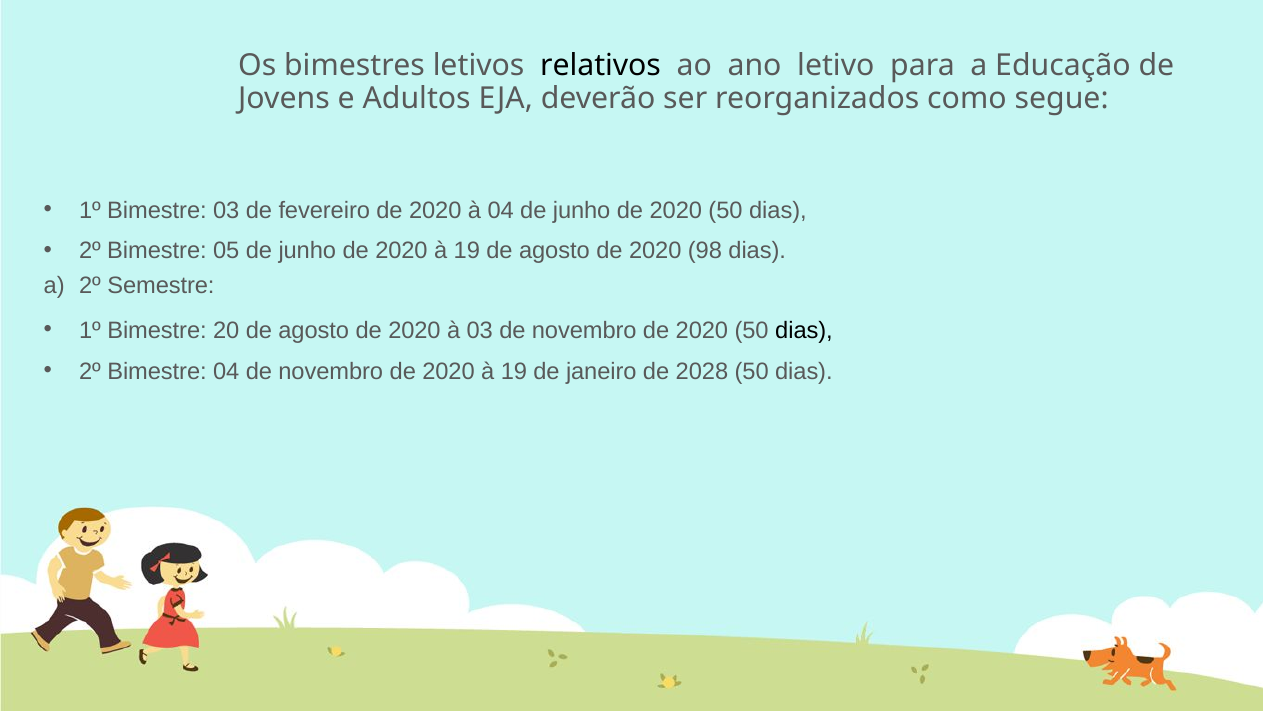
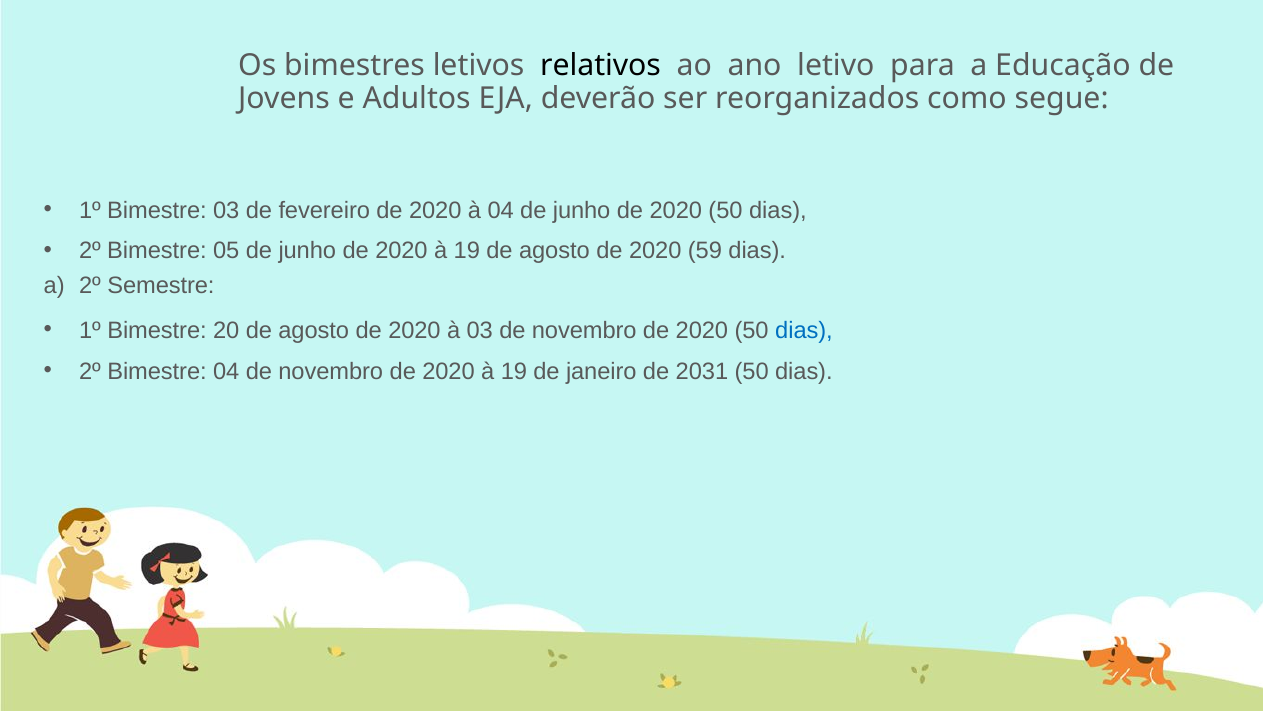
98: 98 -> 59 (705, 251)
dias colour: black -> blue (804, 330)
2028: 2028 -> 2031 (702, 371)
